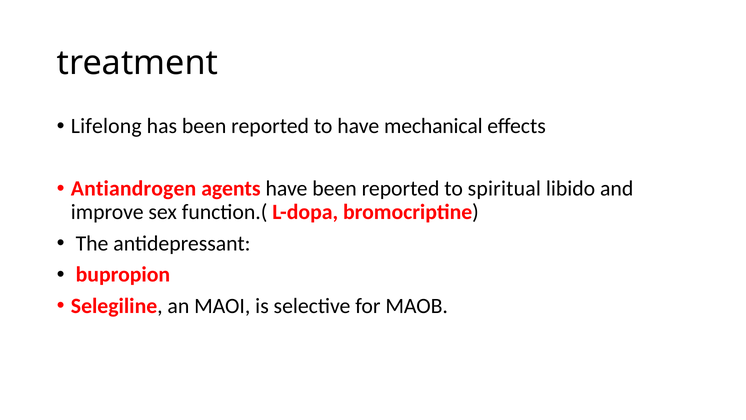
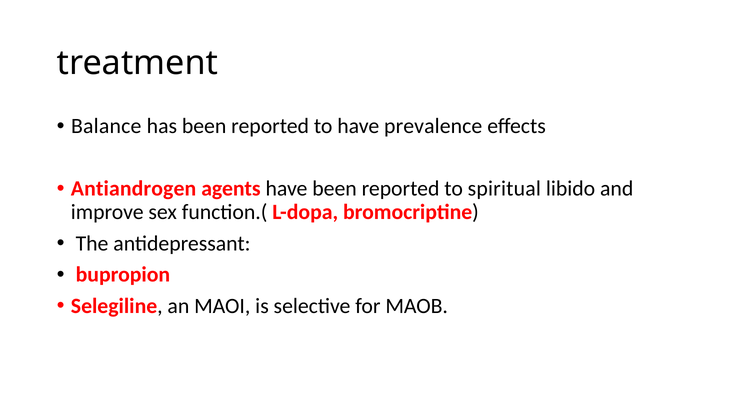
Lifelong: Lifelong -> Balance (106, 126)
mechanical: mechanical -> prevalence (433, 126)
